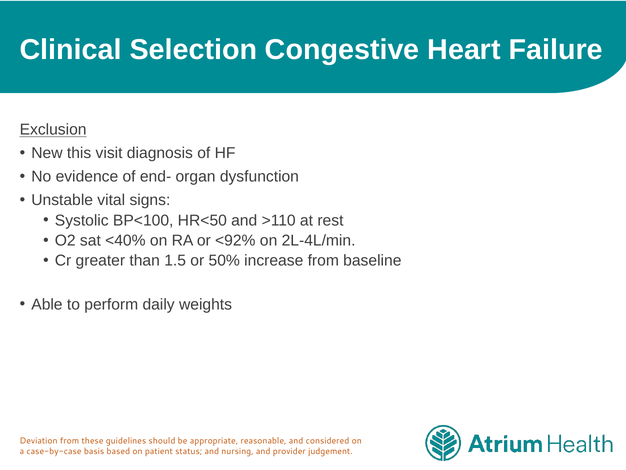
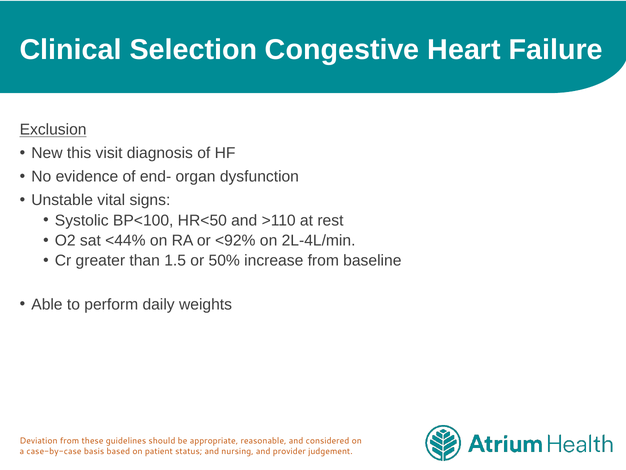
<40%: <40% -> <44% (125, 240)
